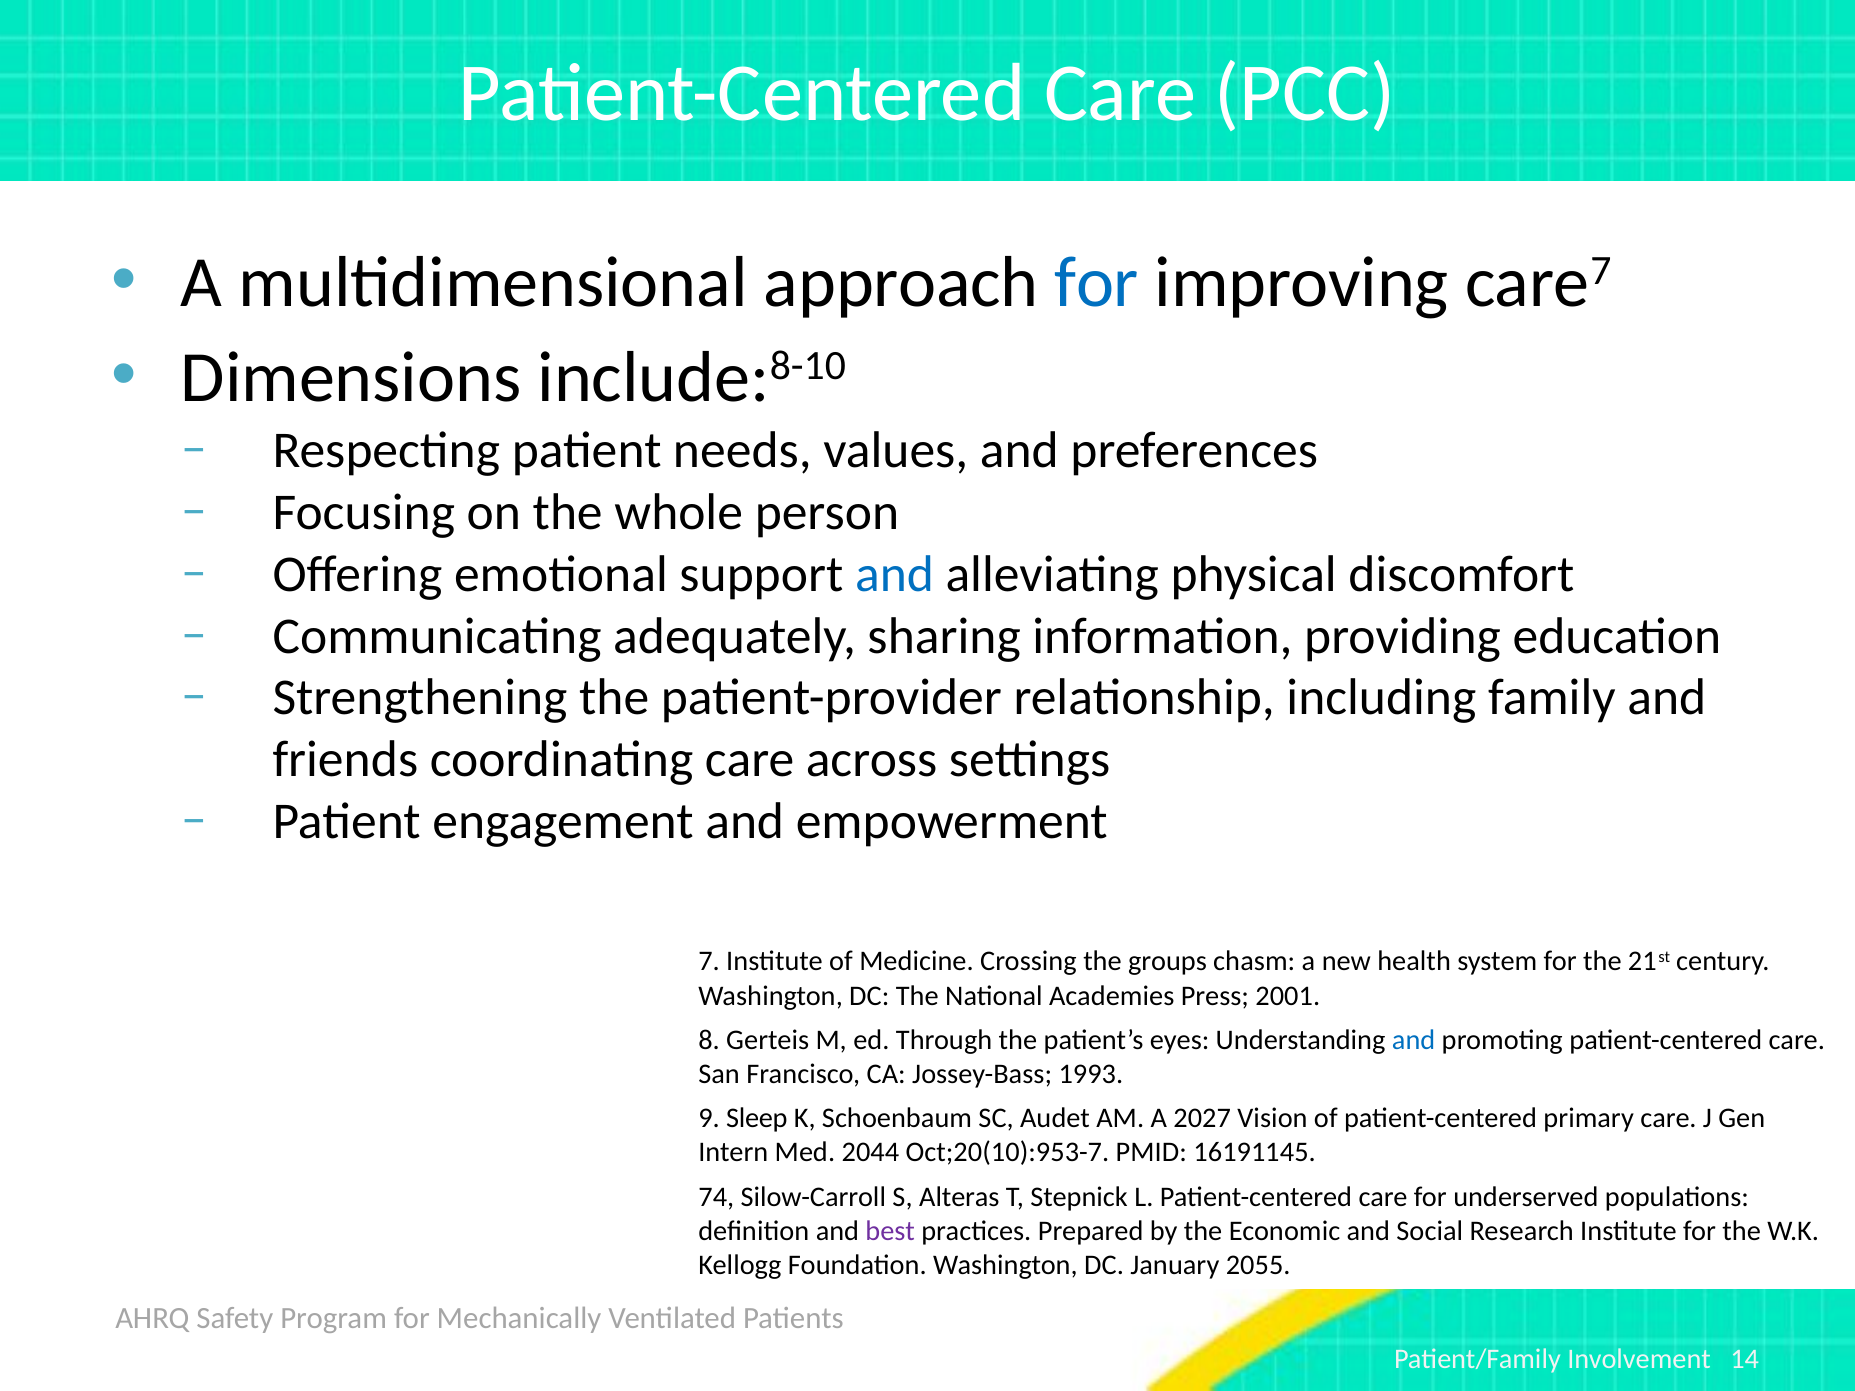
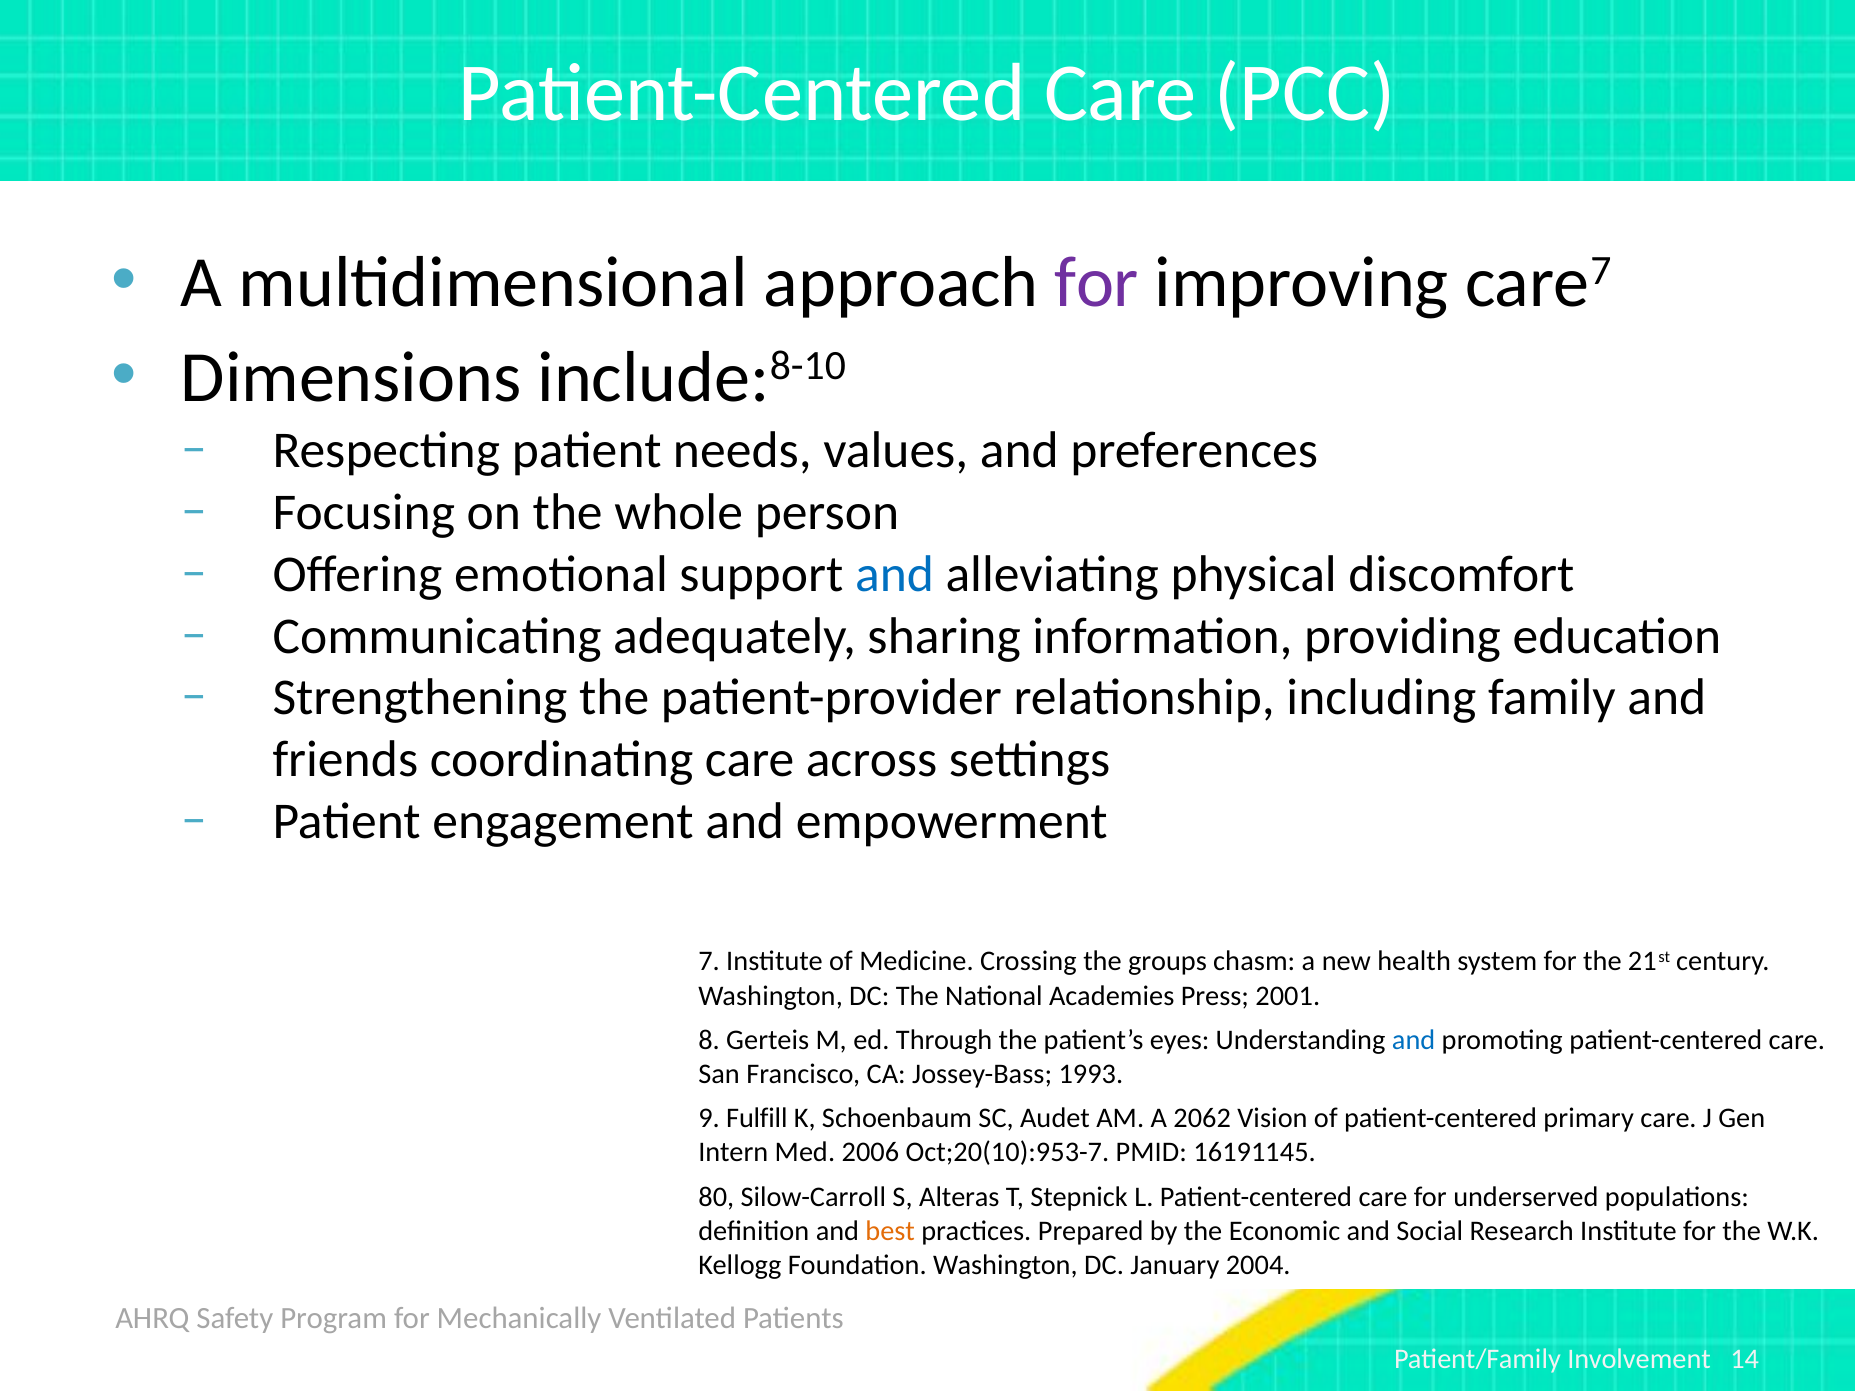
for colour: blue -> purple (1097, 283)
Sleep: Sleep -> Fulfill (757, 1119)
2027: 2027 -> 2062 (1202, 1119)
2044: 2044 -> 2006 (870, 1153)
74: 74 -> 80 (716, 1197)
best colour: purple -> orange (890, 1231)
2055: 2055 -> 2004 (1258, 1265)
